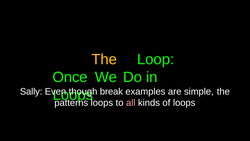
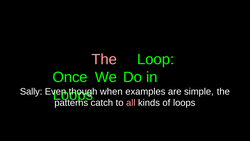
The colour: yellow -> pink (104, 59)
break: break -> when (111, 91)
loops: loops -> catch (102, 103)
